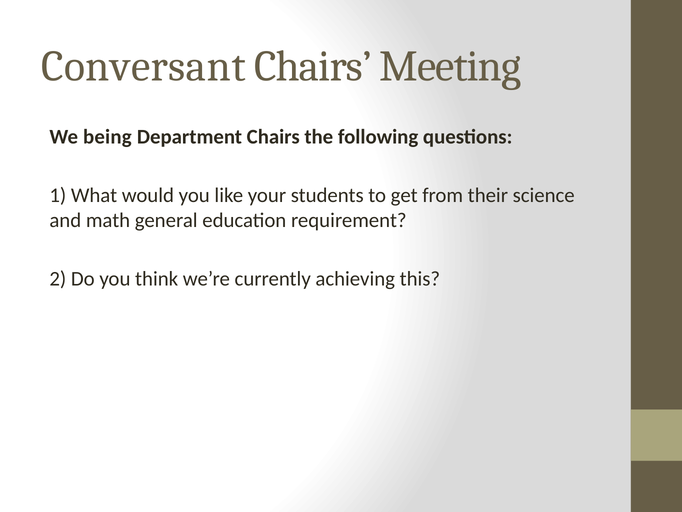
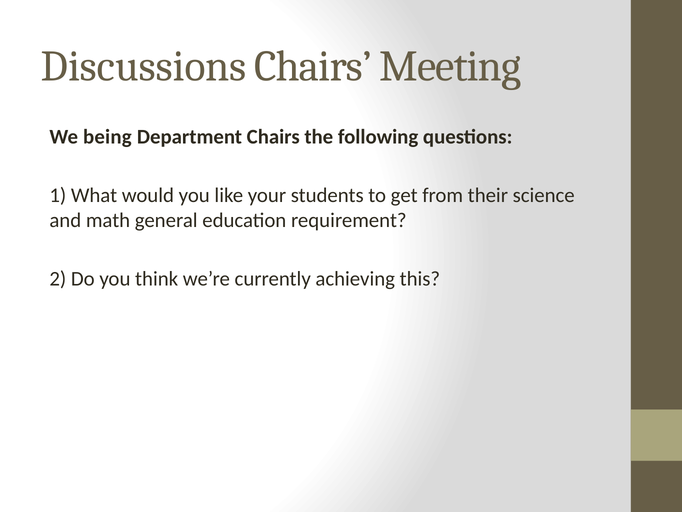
Conversant: Conversant -> Discussions (144, 66)
